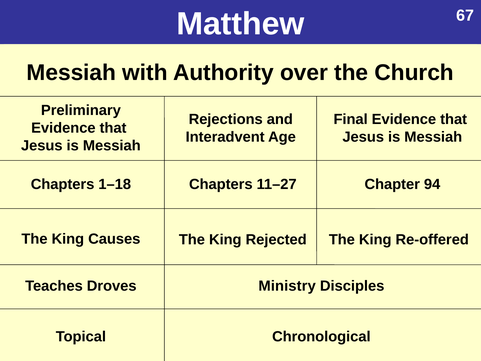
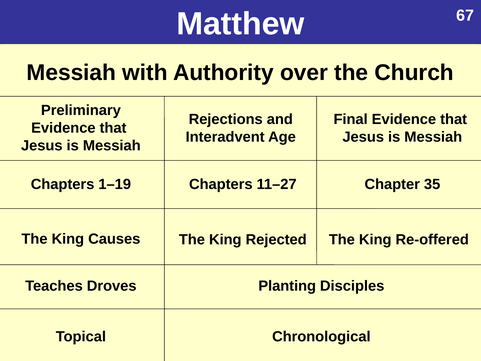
1–18: 1–18 -> 1–19 (115, 184)
94: 94 -> 35 (432, 184)
Ministry: Ministry -> Planting (287, 286)
